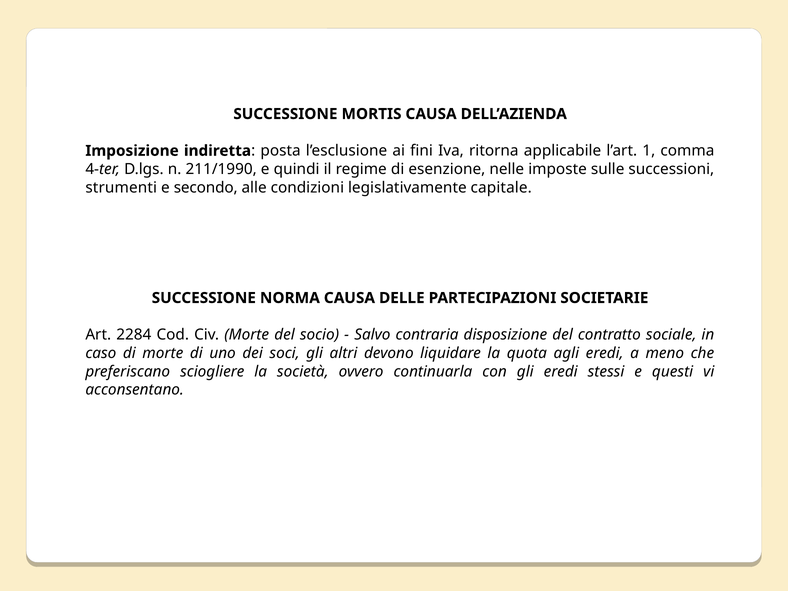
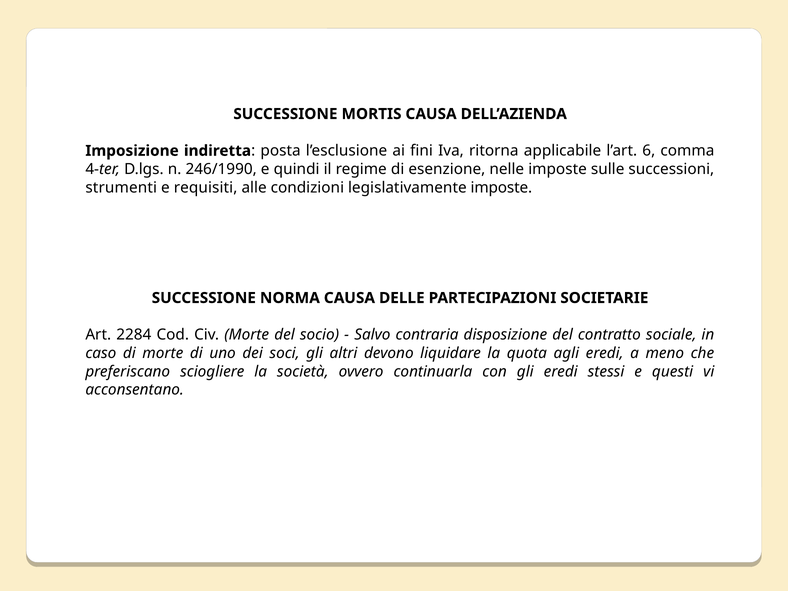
1: 1 -> 6 (649, 151)
211/1990: 211/1990 -> 246/1990 (221, 169)
secondo: secondo -> requisiti (206, 188)
legislativamente capitale: capitale -> imposte (501, 188)
